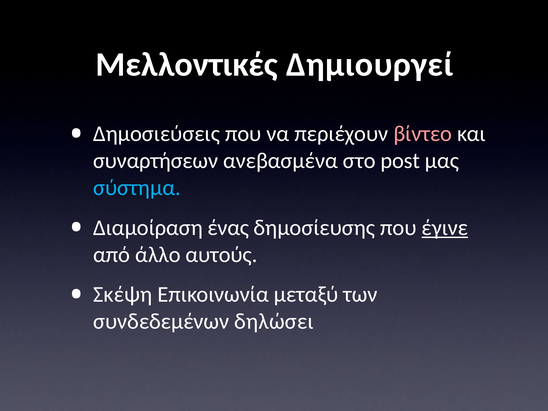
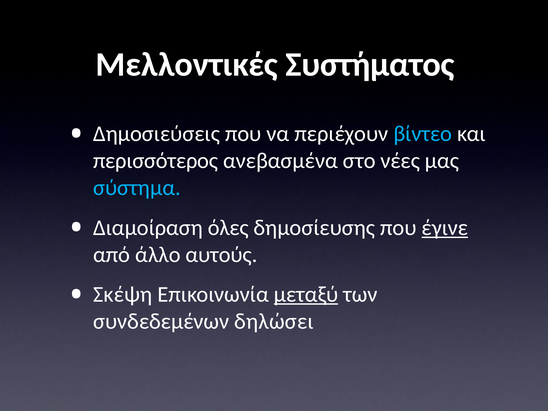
Δημιουργεί: Δημιουργεί -> Συστήματος (370, 64)
βίντεο colour: pink -> light blue (423, 134)
συναρτήσεων: συναρτήσεων -> περισσότερος (156, 161)
post: post -> νέες (400, 161)
ένας: ένας -> όλες (228, 228)
μεταξύ underline: none -> present (306, 294)
